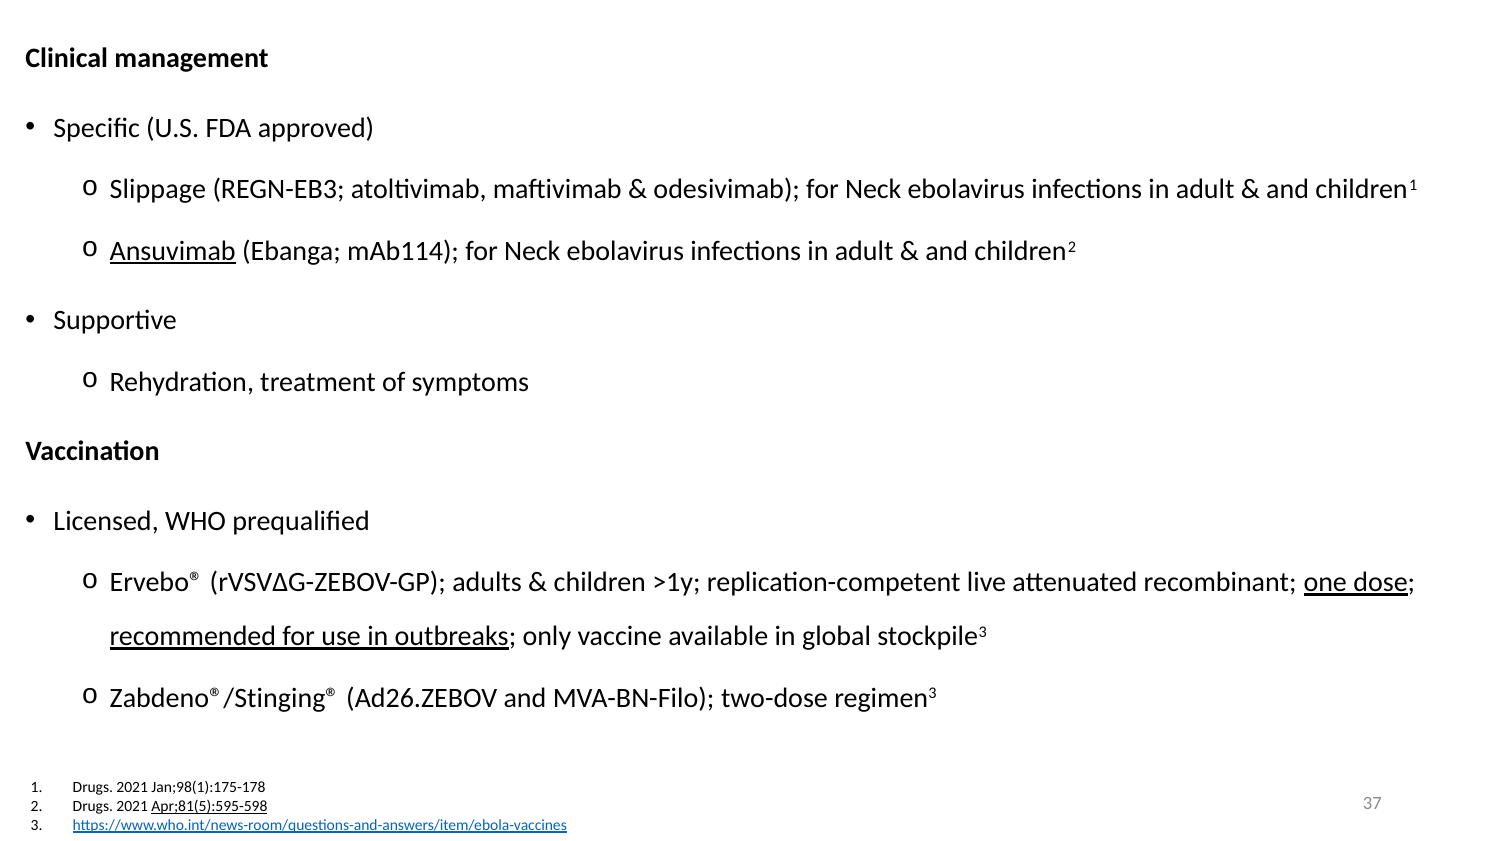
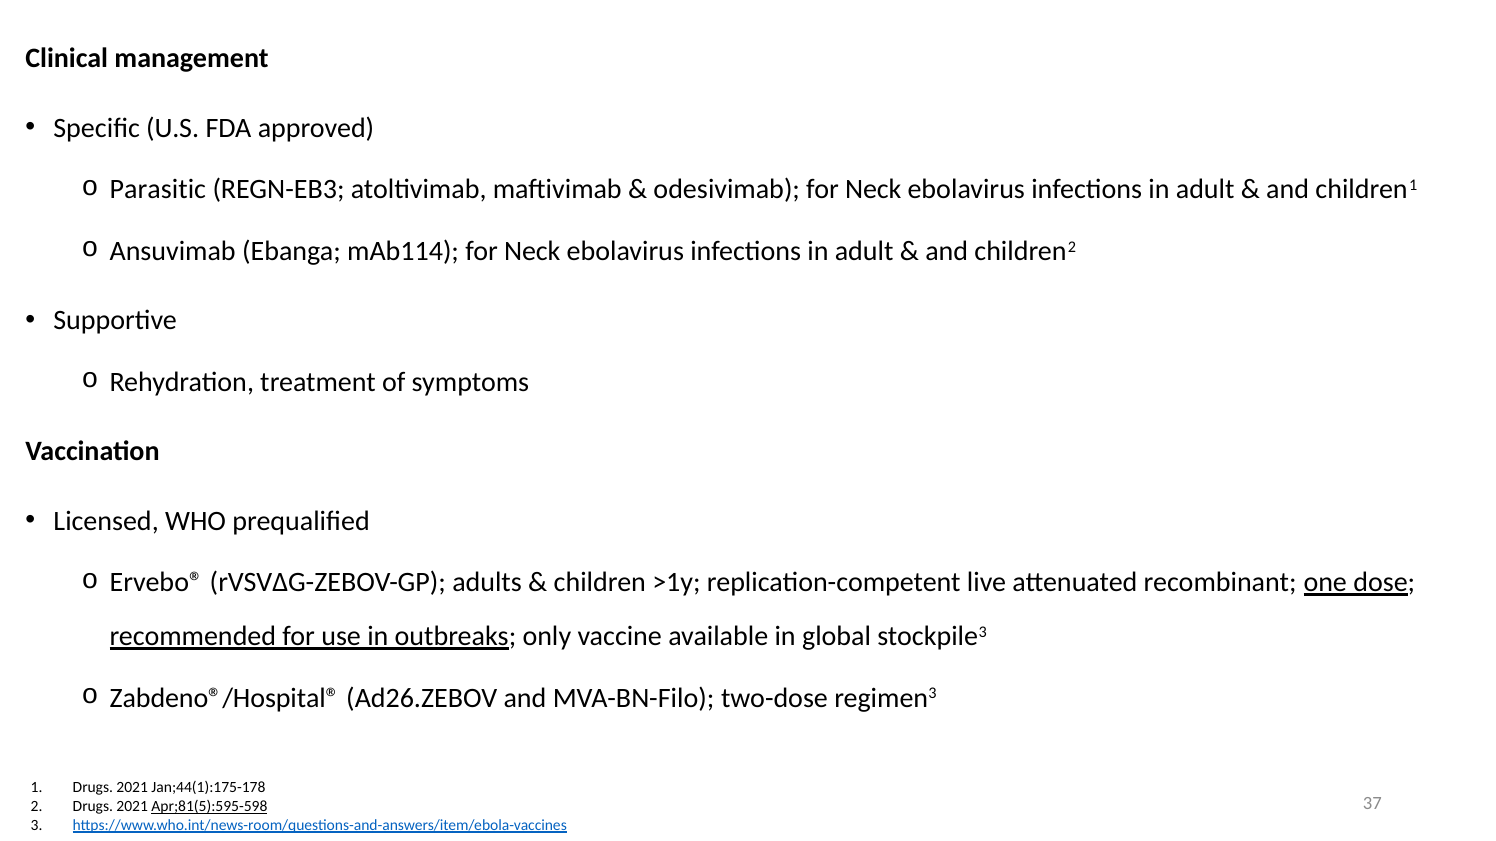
Slippage: Slippage -> Parasitic (158, 190)
Ansuvimab underline: present -> none (173, 251)
Zabdeno®/Stinging®: Zabdeno®/Stinging® -> Zabdeno®/Hospital® (225, 698)
Jan;98(1):175-178: Jan;98(1):175-178 -> Jan;44(1):175-178 (208, 788)
